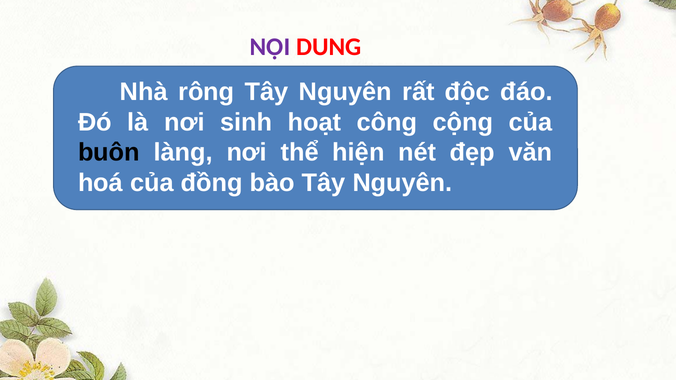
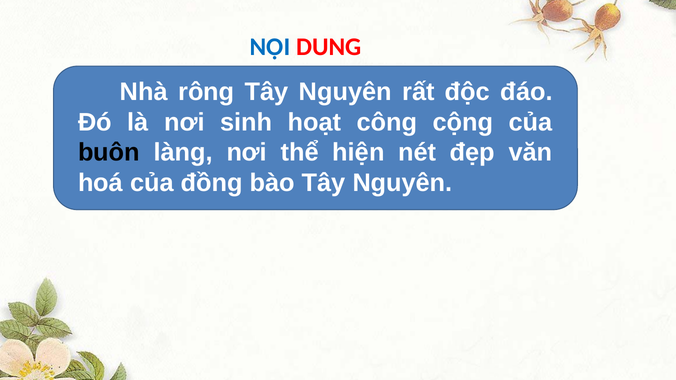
NỘI colour: purple -> blue (270, 47)
